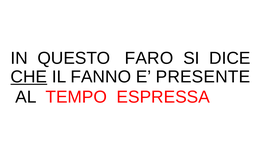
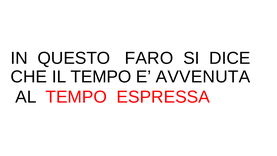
CHE underline: present -> none (29, 77)
IL FANNO: FANNO -> TEMPO (101, 77)
PRESENTE: PRESENTE -> AVVENUTA (203, 77)
